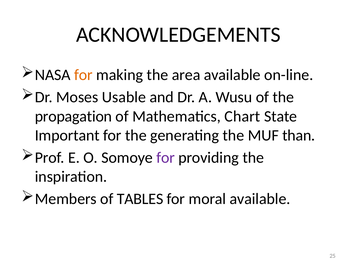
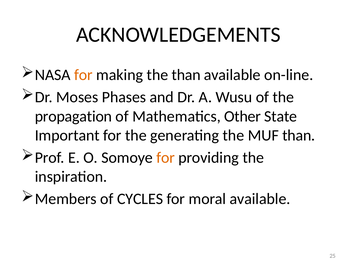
the area: area -> than (186, 75)
Usable: Usable -> Phases (124, 97)
Chart: Chart -> Other (243, 116)
for colour: purple -> orange (166, 157)
TABLES: TABLES -> CYCLES (140, 199)
